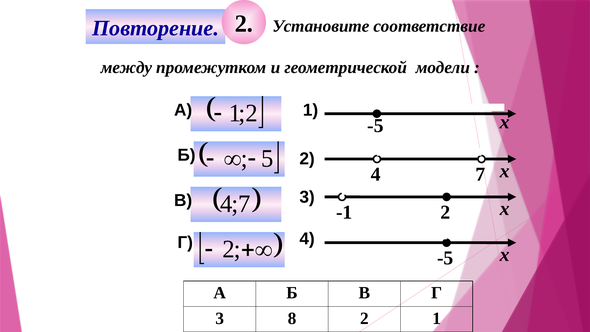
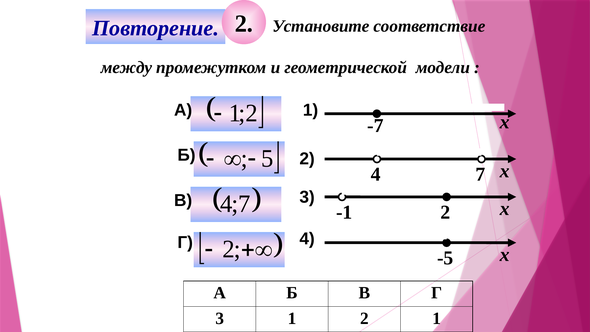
-5: -5 -> -7 (375, 126)
3 8: 8 -> 1 (292, 318)
